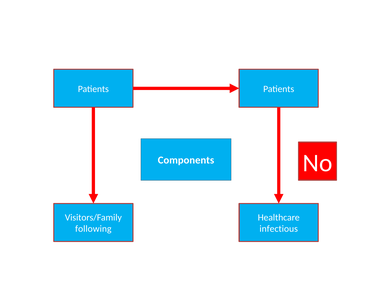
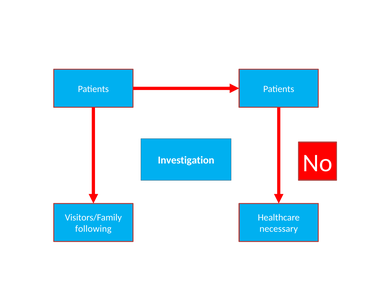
Components: Components -> Investigation (186, 160)
infectious: infectious -> necessary (279, 229)
